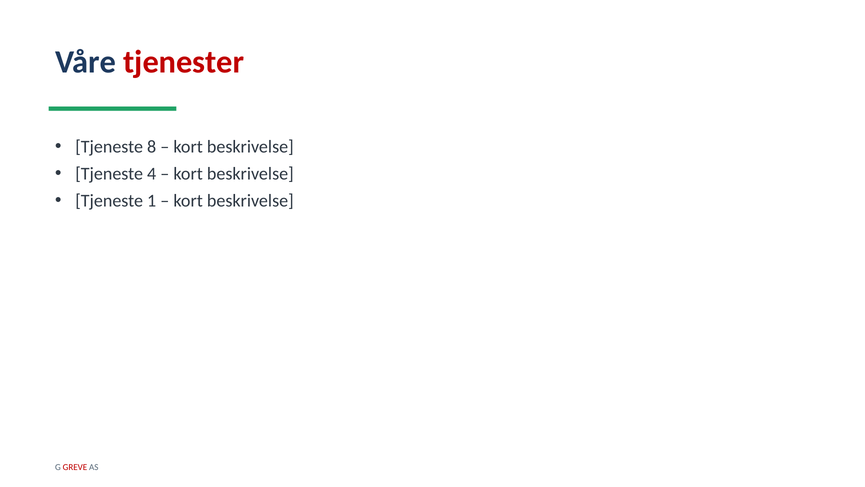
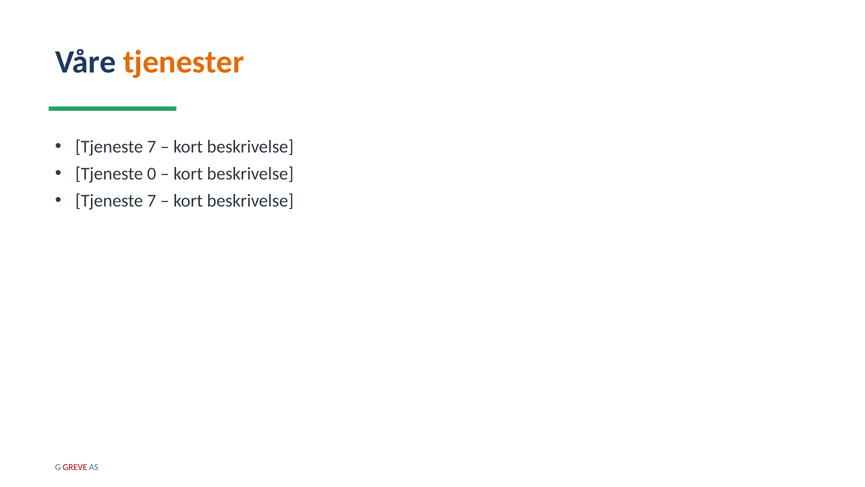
tjenester colour: red -> orange (184, 62)
8: 8 -> 7 (152, 147)
4: 4 -> 0 (152, 174)
1: 1 -> 7 (152, 201)
